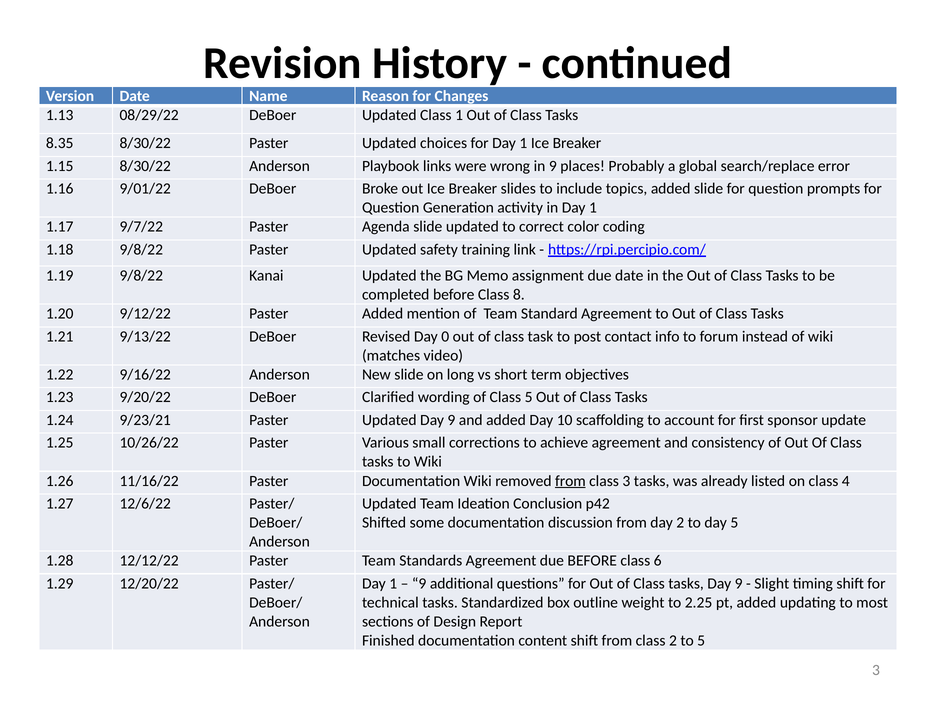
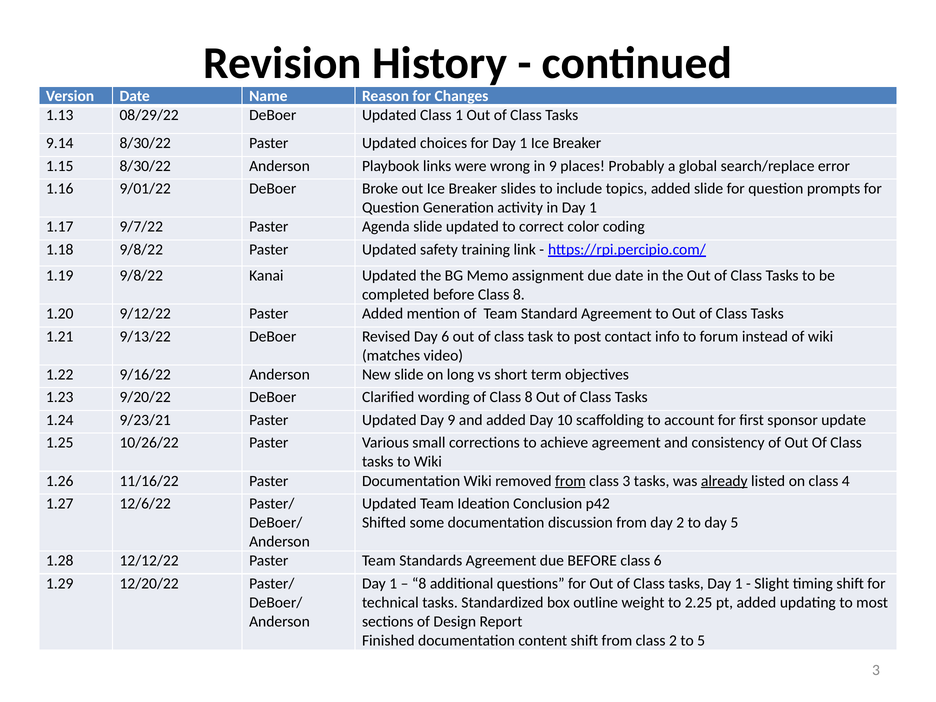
8.35: 8.35 -> 9.14 (60, 143)
Day 0: 0 -> 6 (445, 337)
of Class 5: 5 -> 8 (529, 397)
already underline: none -> present (724, 481)
9: 9 -> 8 (419, 583)
tasks Day 9: 9 -> 1 (739, 583)
